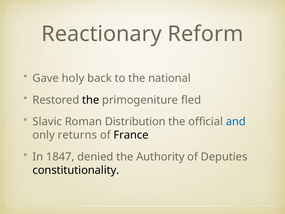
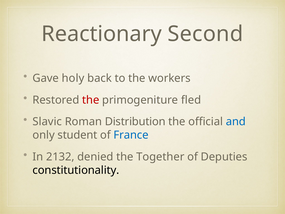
Reform: Reform -> Second (205, 34)
national: national -> workers (169, 78)
the colour: black -> red (91, 100)
returns: returns -> student (77, 135)
France colour: black -> blue (131, 135)
1847: 1847 -> 2132 (60, 157)
Authority: Authority -> Together (160, 157)
